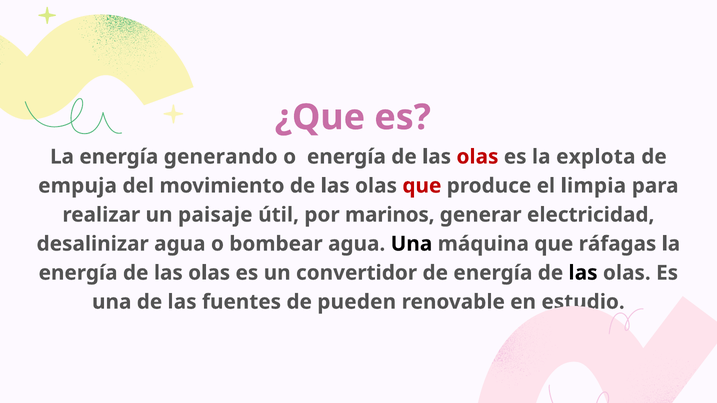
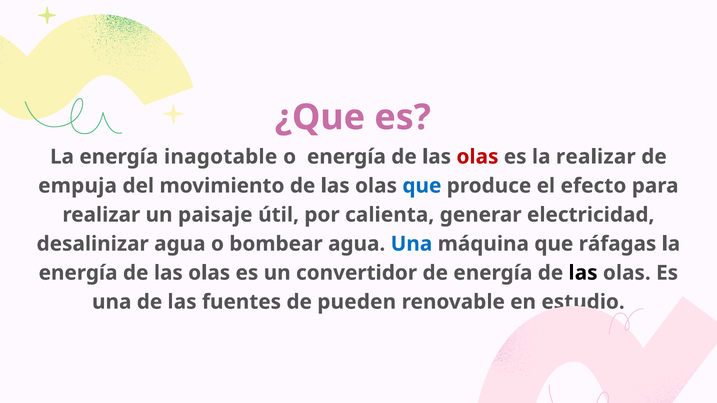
generando: generando -> inagotable (221, 157)
la explota: explota -> realizar (596, 157)
que colour: red -> blue (422, 186)
limpia: limpia -> efecto (593, 186)
marinos: marinos -> calienta (390, 215)
Una colour: black -> blue (411, 244)
